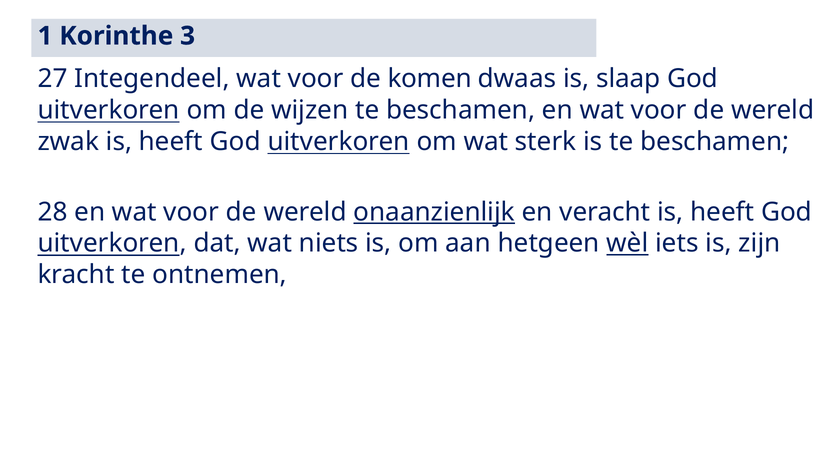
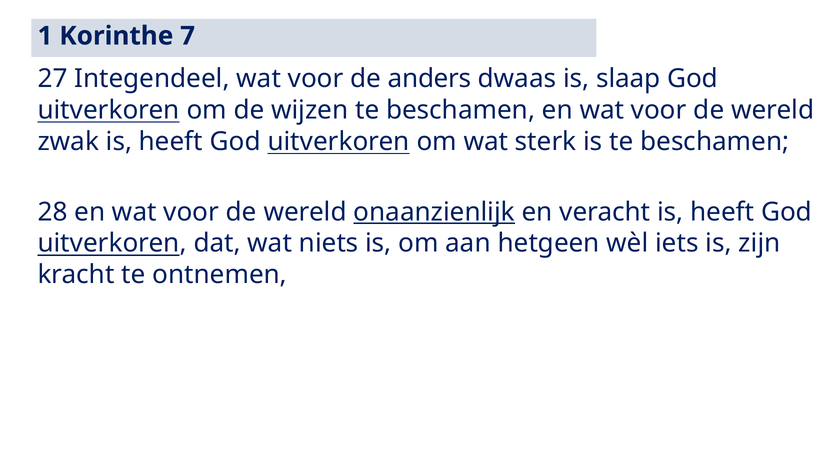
3: 3 -> 7 (188, 36)
komen: komen -> anders (430, 79)
wèl underline: present -> none (627, 243)
